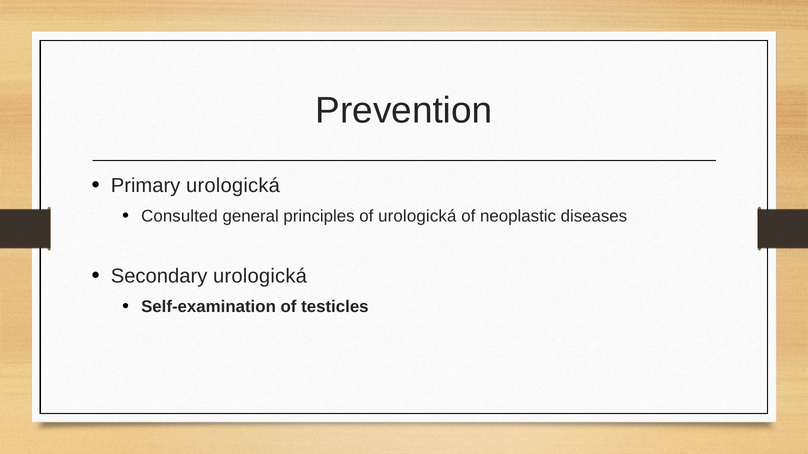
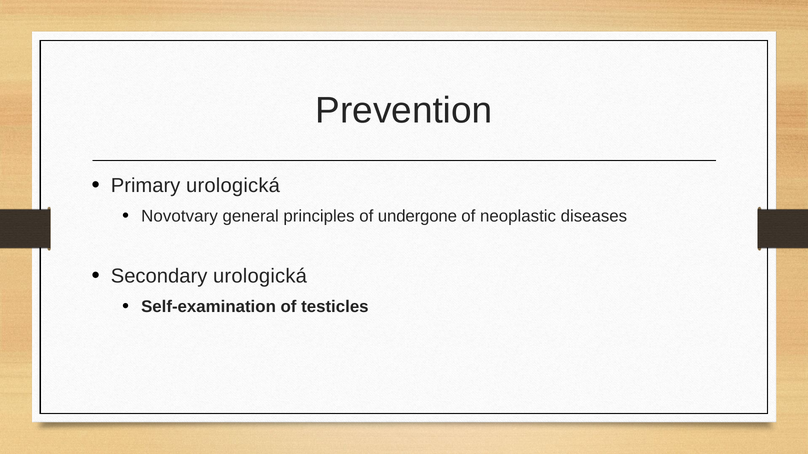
Consulted: Consulted -> Novotvary (179, 216)
of urologická: urologická -> undergone (417, 216)
